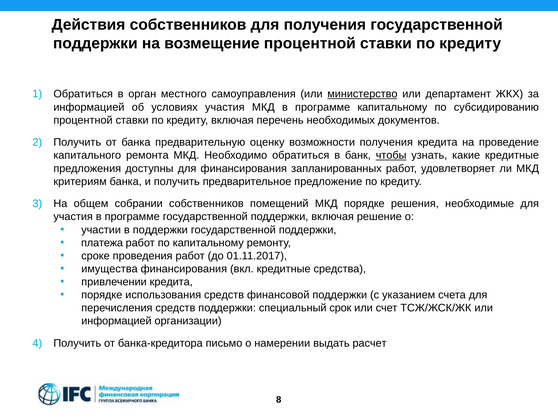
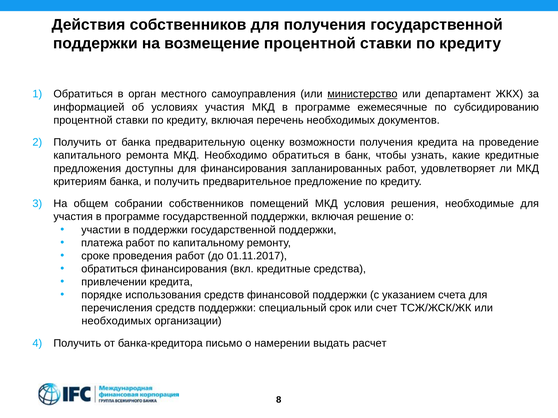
программе капитальному: капитальному -> ежемесячные (392, 107)
чтобы underline: present -> none (391, 156)
МКД порядке: порядке -> условия (364, 204)
имущества: имущества -> обратиться (110, 269)
информацией: информацией -> необходимых (116, 321)
